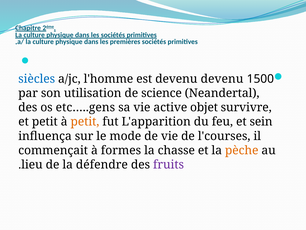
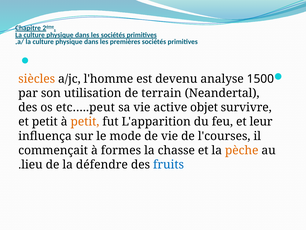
siècles colour: blue -> orange (37, 79)
devenu devenu: devenu -> analyse (222, 79)
science: science -> terrain (161, 93)
etc…..gens: etc…..gens -> etc…..peut (85, 107)
sein: sein -> leur (261, 122)
fruits colour: purple -> blue (168, 164)
